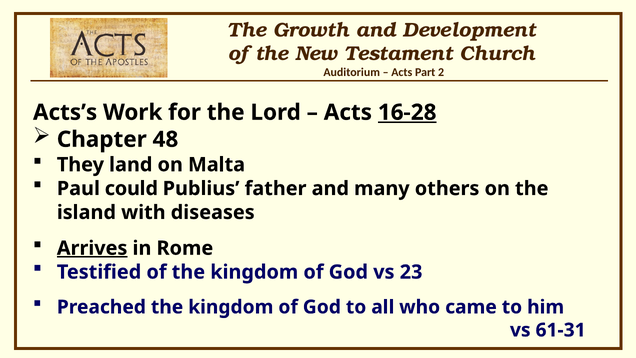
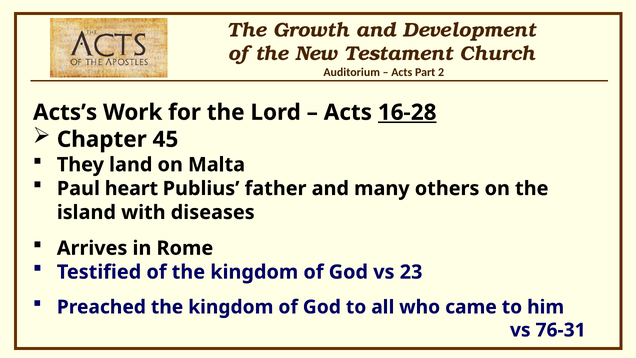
48: 48 -> 45 (165, 139)
could: could -> heart (131, 188)
Arrives underline: present -> none (92, 248)
61-31: 61-31 -> 76-31 (561, 330)
